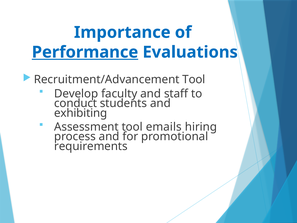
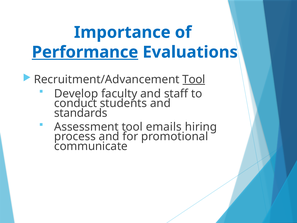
Tool underline: none -> present (194, 79)
exhibiting: exhibiting -> standards (81, 113)
requirements: requirements -> communicate (91, 146)
